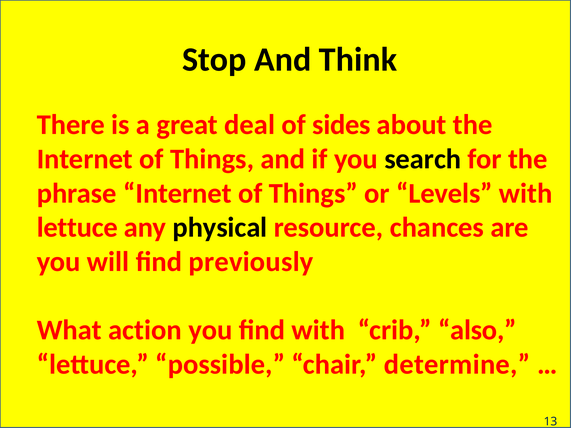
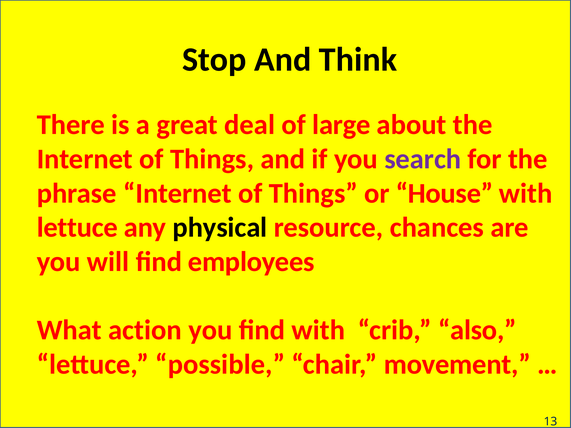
sides: sides -> large (341, 125)
search colour: black -> purple (423, 159)
Levels: Levels -> House (444, 193)
previously: previously -> employees (251, 262)
determine: determine -> movement (457, 365)
